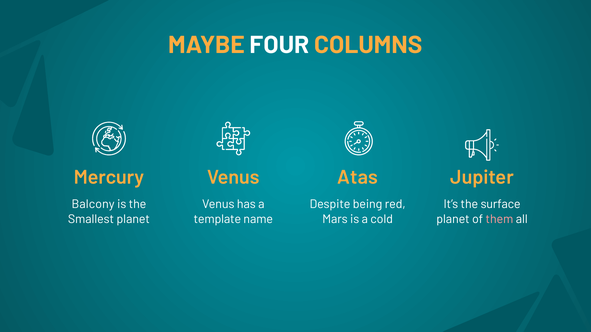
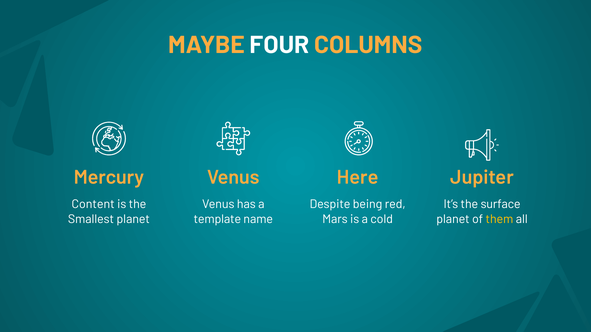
Atas: Atas -> Here (358, 178)
Balcony: Balcony -> Content (93, 205)
them colour: pink -> yellow (499, 219)
